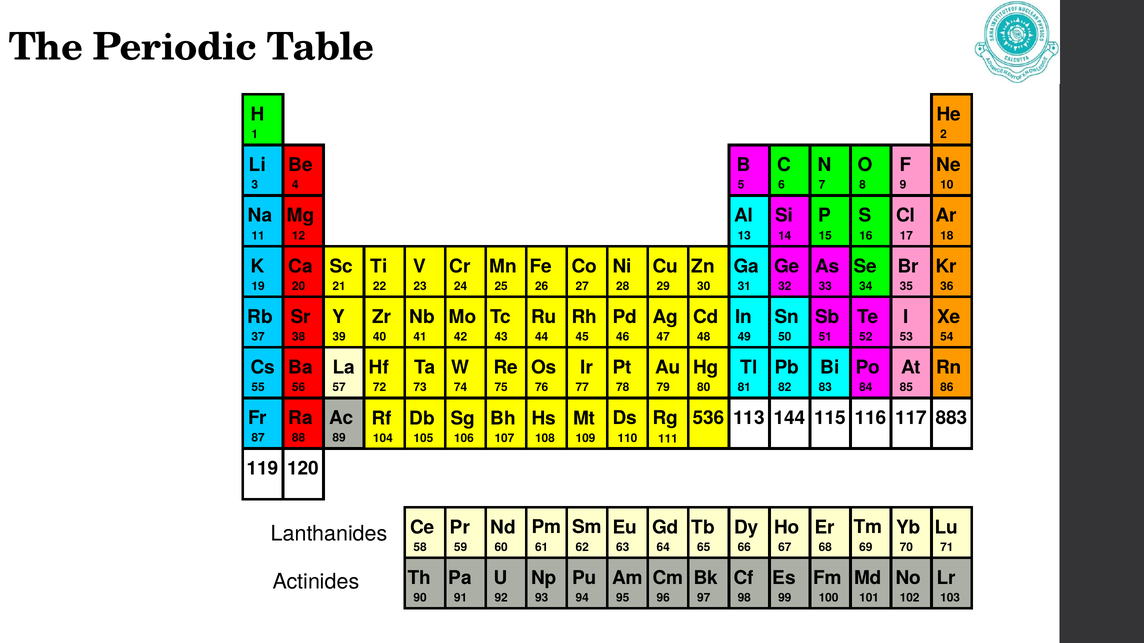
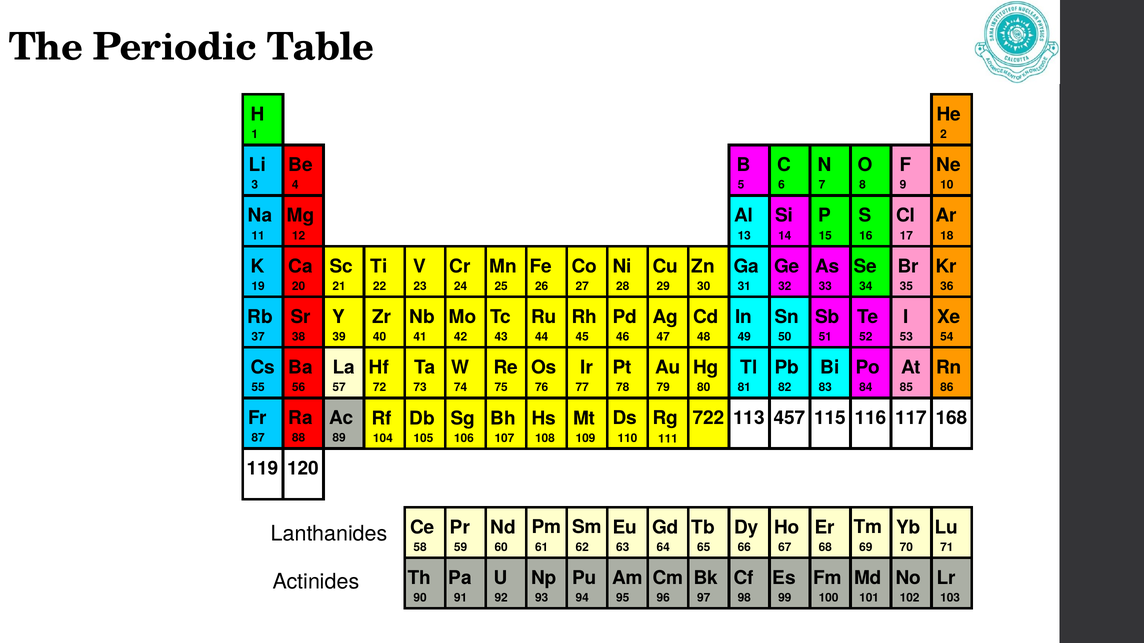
536: 536 -> 722 (708, 418)
144: 144 -> 457 (789, 418)
883: 883 -> 168 (951, 418)
